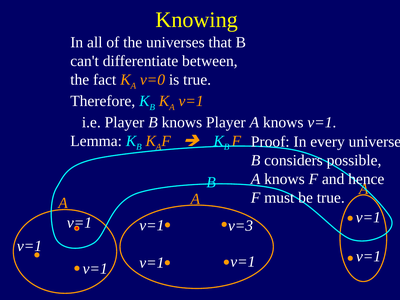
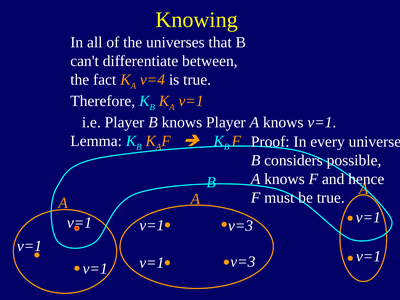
v=0: v=0 -> v=4 (152, 80)
v=1: v=1 -> v=3 (243, 262)
